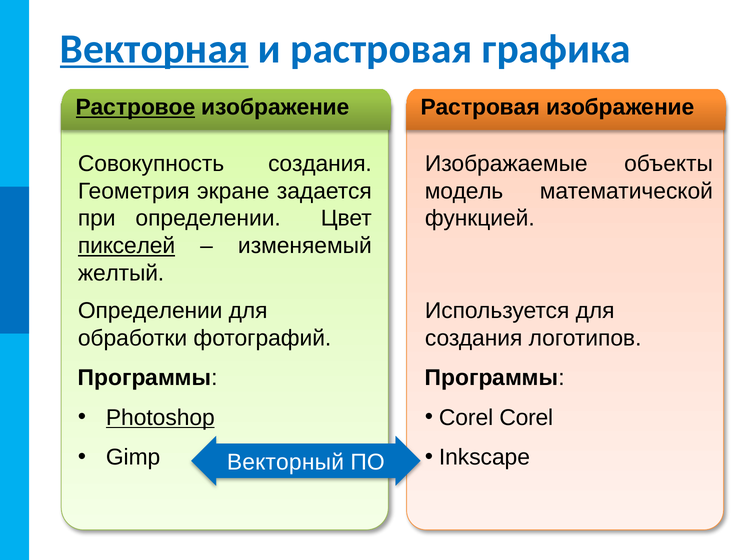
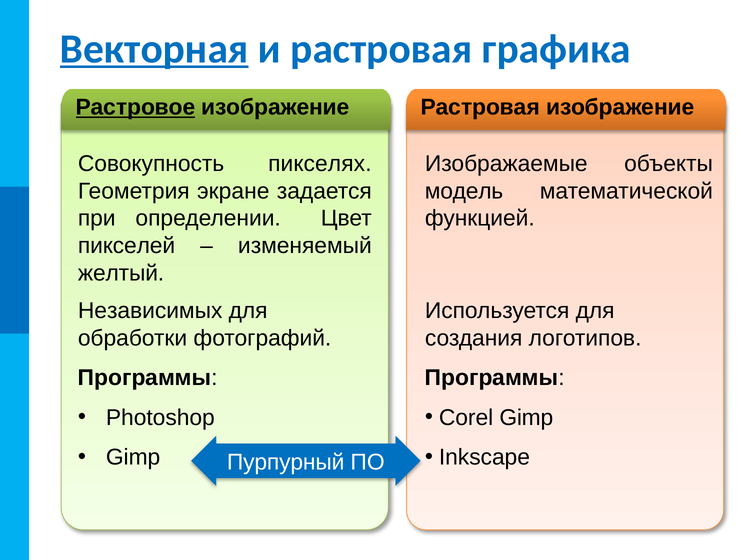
Совокупность создания: создания -> пикселях (320, 164)
пикселей underline: present -> none (127, 246)
Определении: Определении -> Независимых (150, 311)
Photoshop underline: present -> none (160, 418)
Corel Corel: Corel -> Gimp (526, 418)
Векторный: Векторный -> Пурпурный (286, 463)
